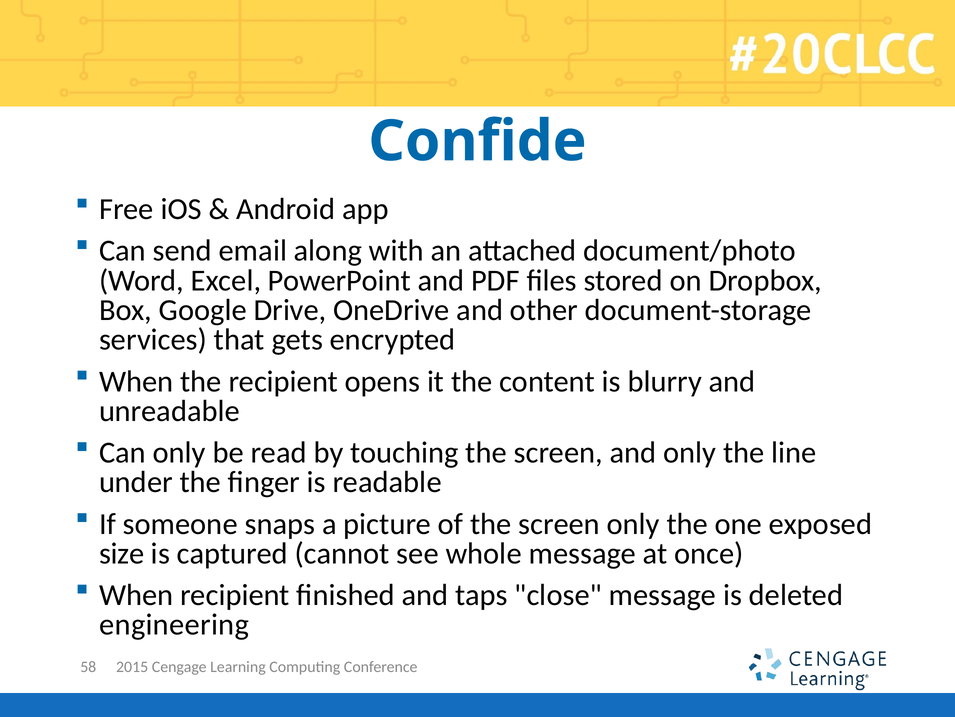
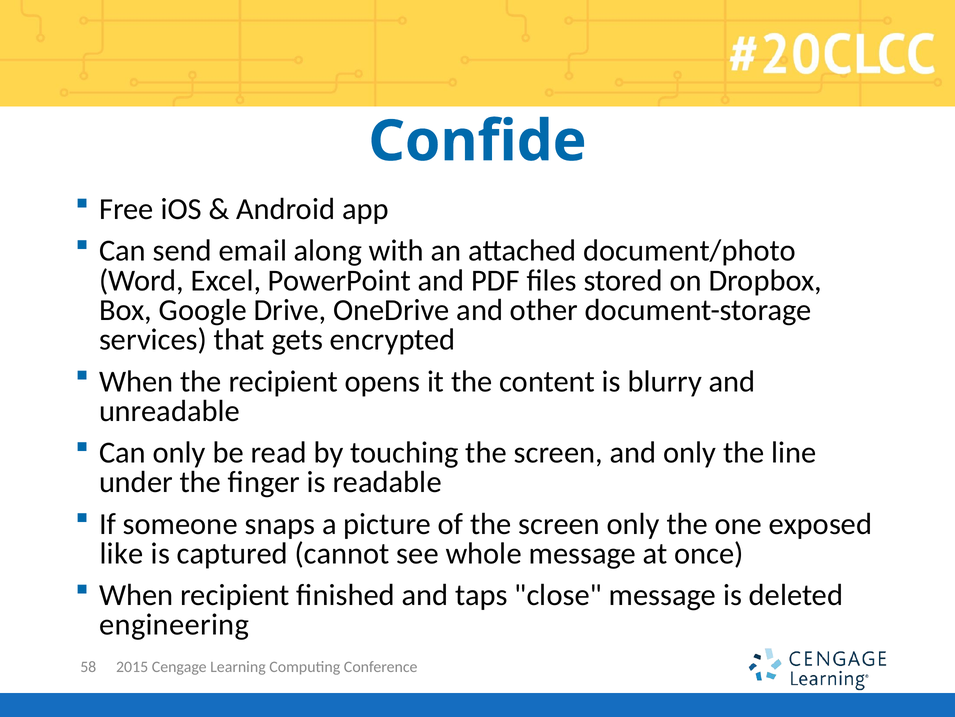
size: size -> like (121, 553)
